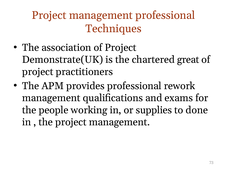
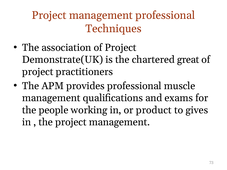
rework: rework -> muscle (180, 86)
supplies: supplies -> product (154, 110)
done: done -> gives (197, 110)
